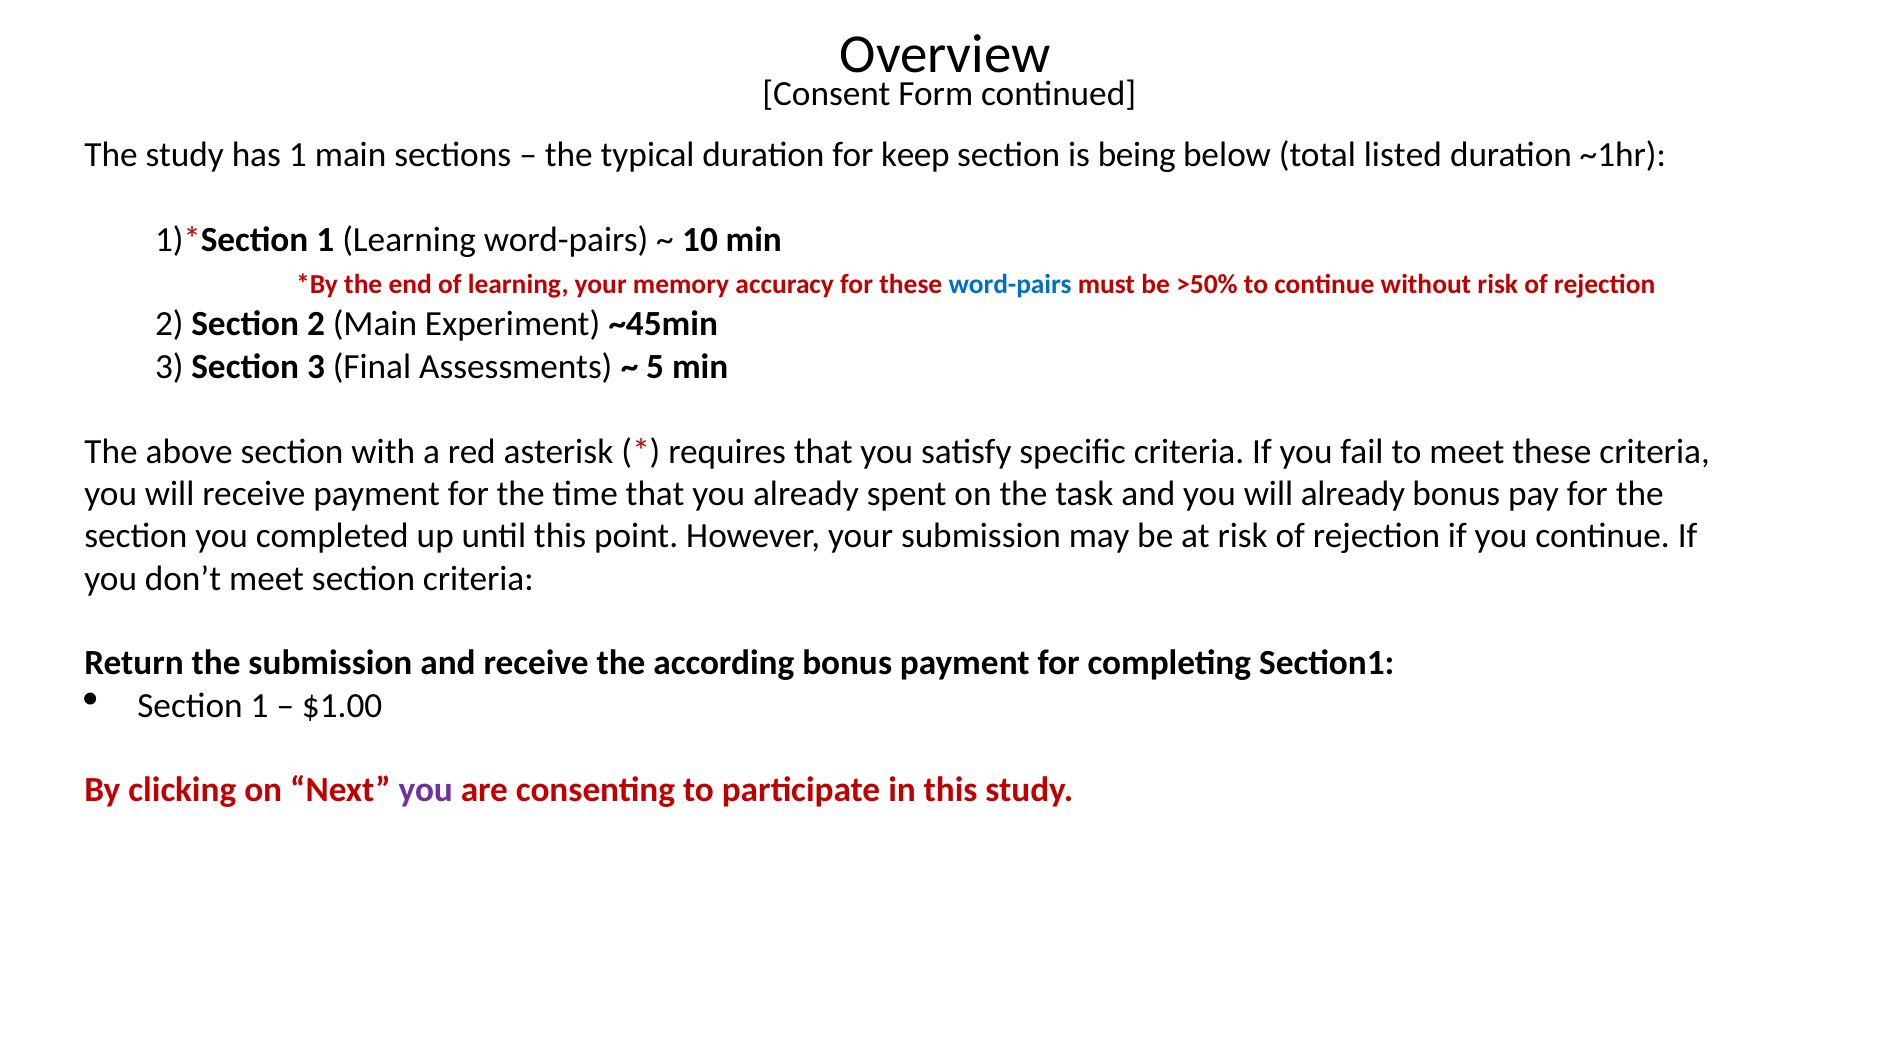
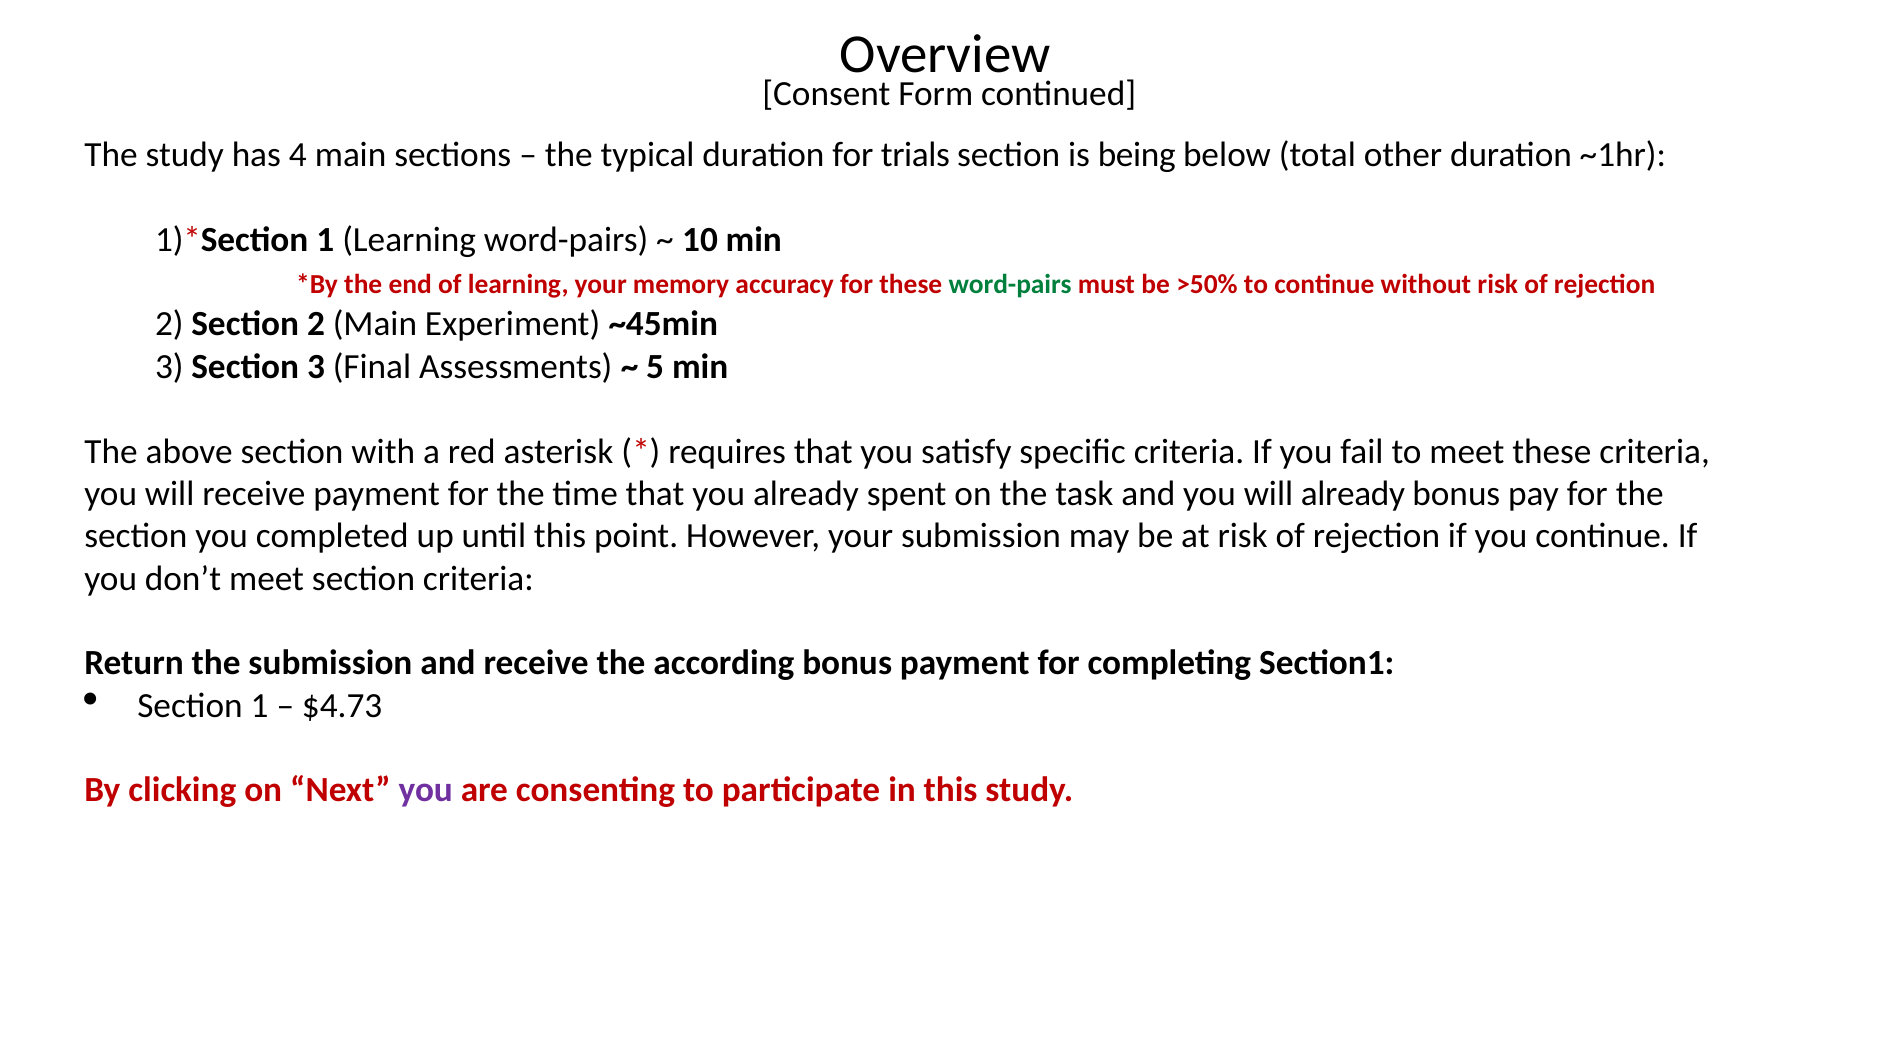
has 1: 1 -> 4 (298, 155)
keep: keep -> trials (915, 155)
listed: listed -> other (1403, 155)
word-pairs colour: blue -> green (1010, 284)
$1.00: $1.00 -> $4.73 (342, 705)
